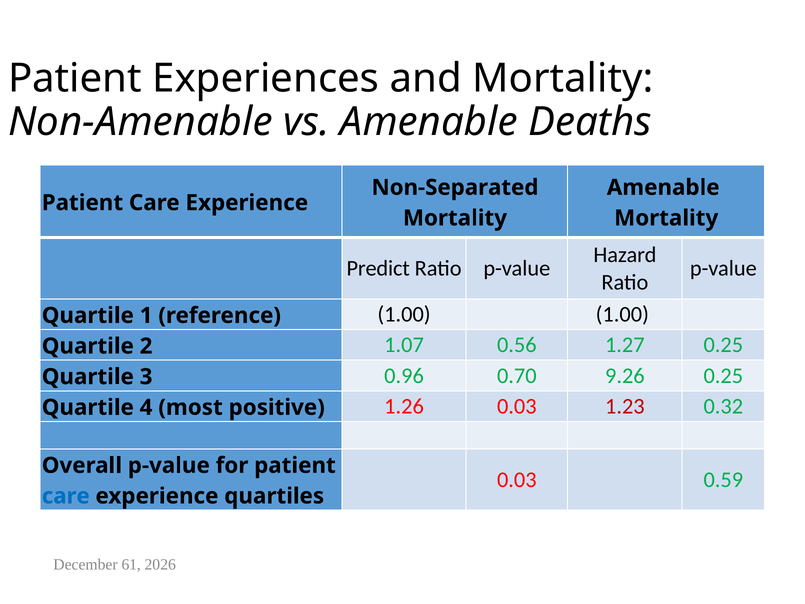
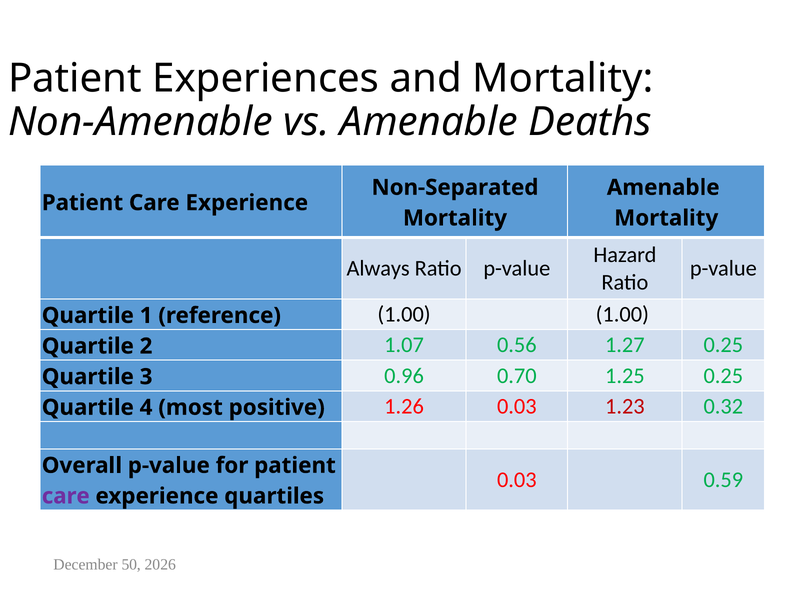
Predict: Predict -> Always (378, 268)
9.26: 9.26 -> 1.25 (625, 376)
care colour: blue -> purple (66, 496)
61: 61 -> 50 (131, 564)
